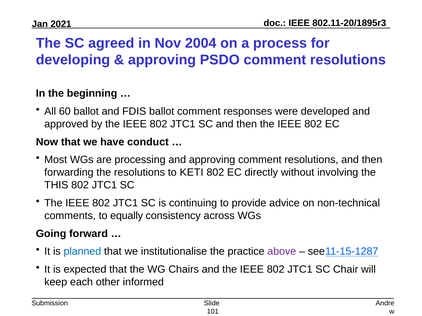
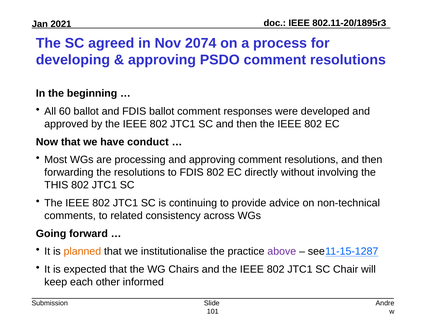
2004: 2004 -> 2074 (201, 43)
to KETI: KETI -> FDIS (192, 173)
equally: equally -> related (127, 216)
planned colour: blue -> orange (82, 252)
